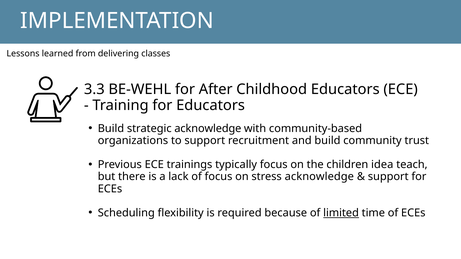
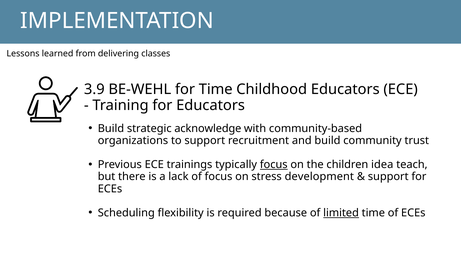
3.3: 3.3 -> 3.9 (94, 89)
for After: After -> Time (216, 89)
focus underline: none -> present (274, 165)
stress acknowledge: acknowledge -> development (319, 177)
